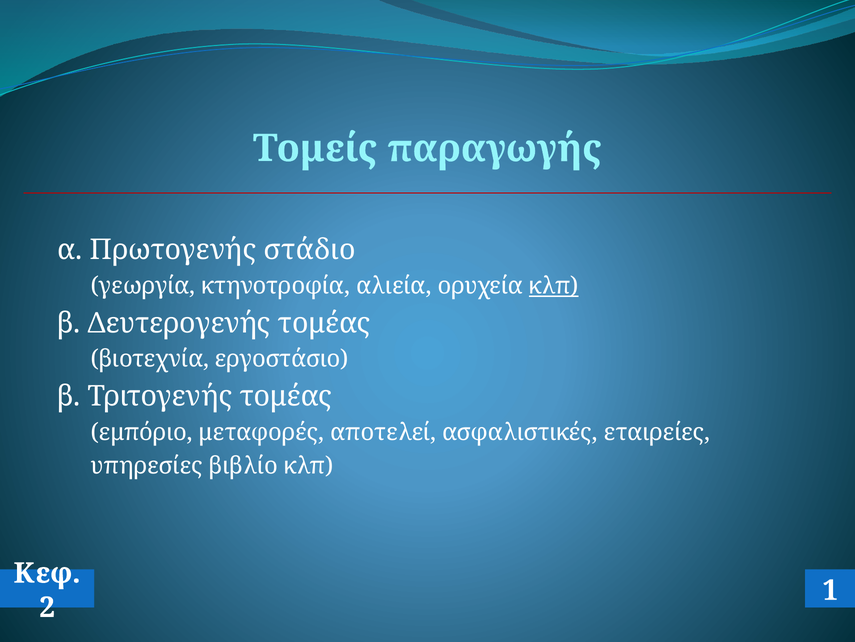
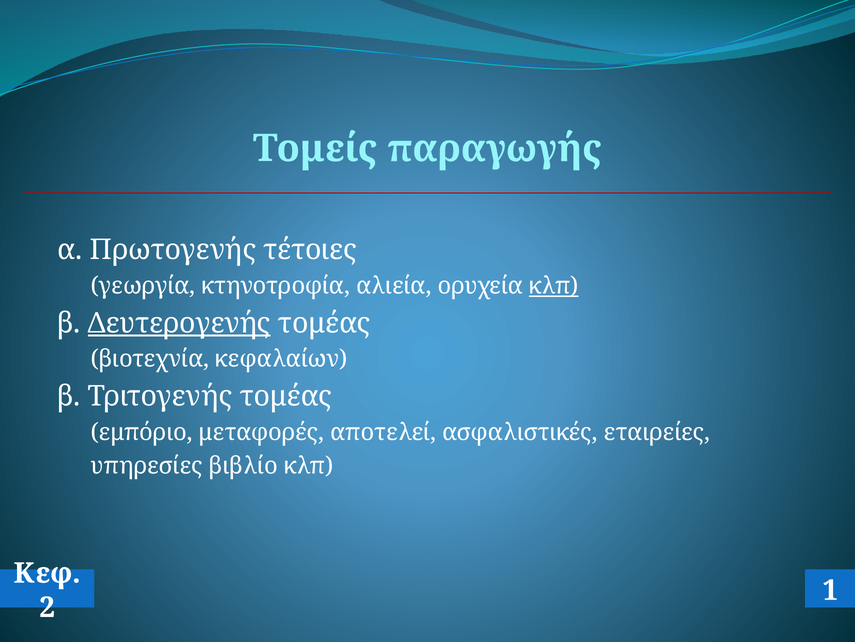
στάδιο: στάδιο -> τέτοιες (310, 250)
Δευτερογενής underline: none -> present (179, 323)
εργοστάσιο: εργοστάσιο -> κεφαλαίων (282, 359)
